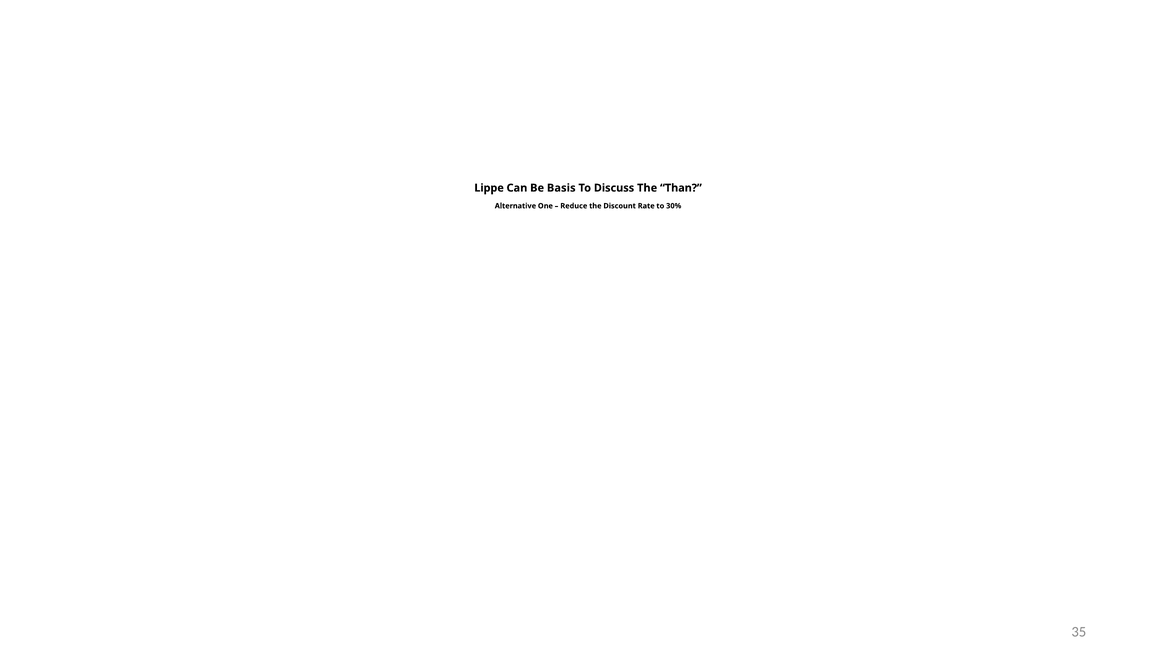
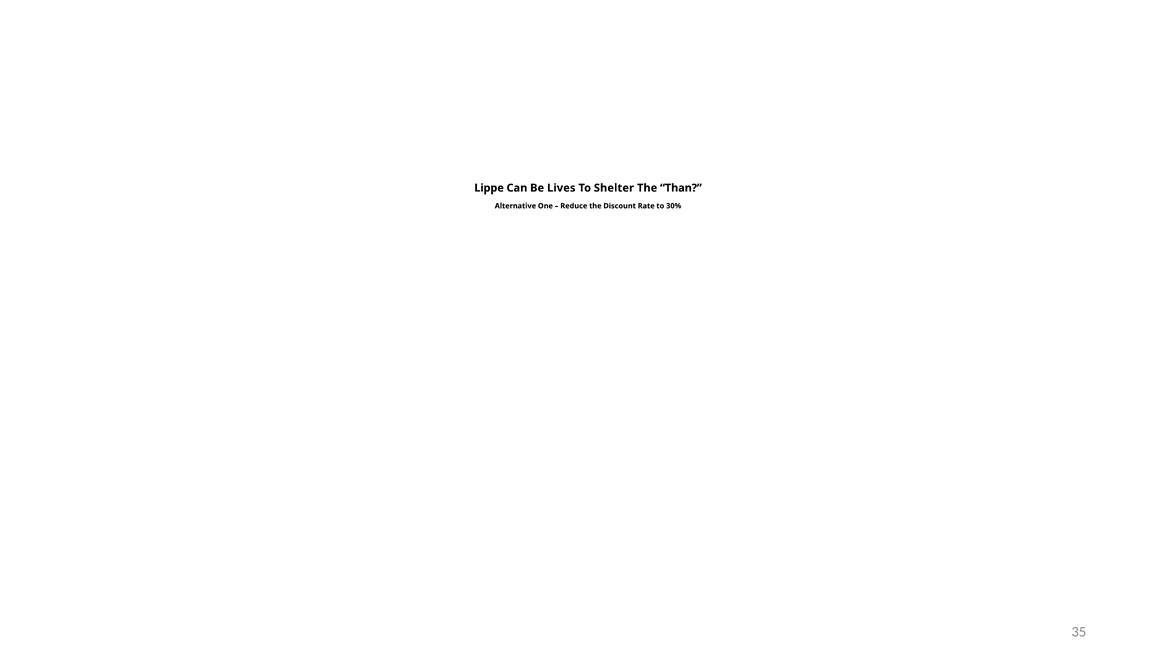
Basis: Basis -> Lives (561, 188)
Discuss: Discuss -> Shelter (614, 188)
